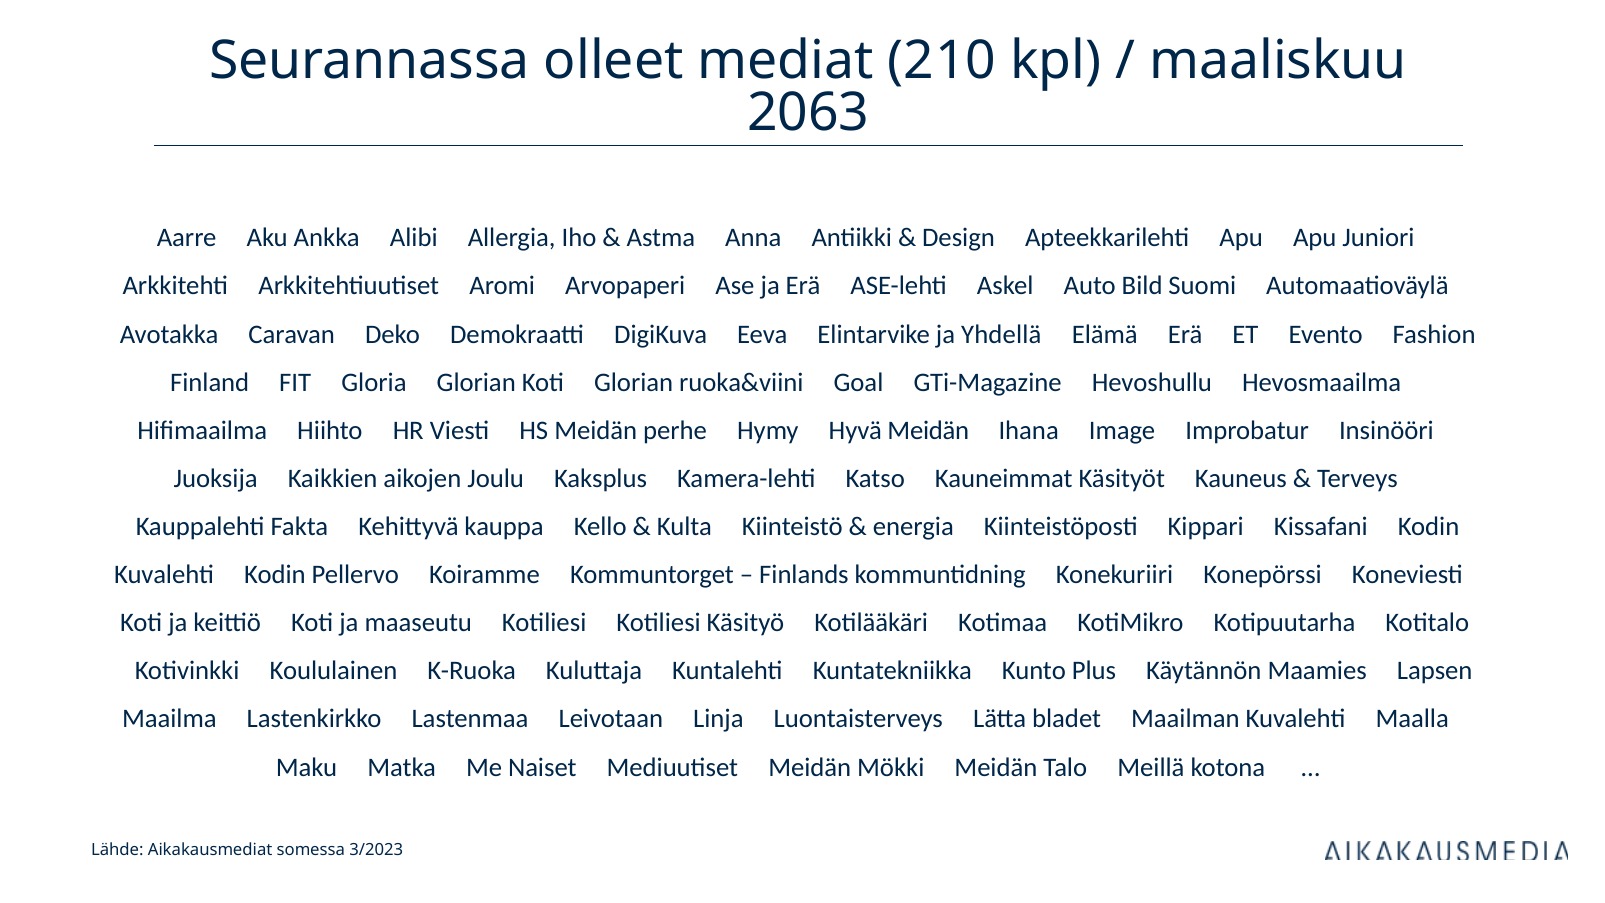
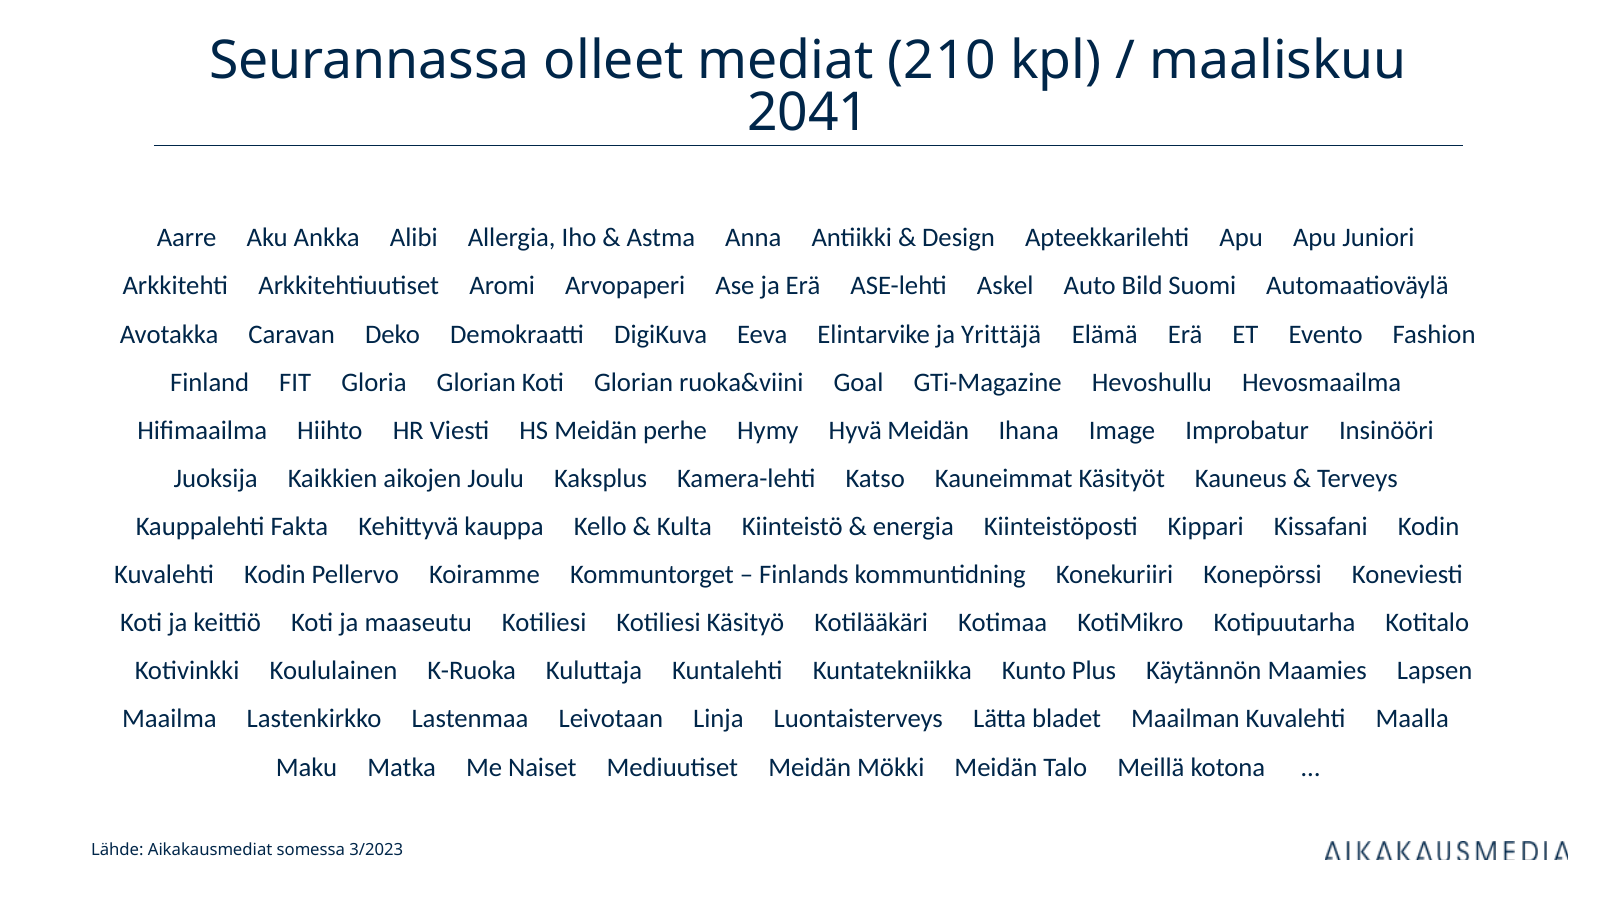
2063: 2063 -> 2041 (808, 113)
Yhdellä: Yhdellä -> Yrittäjä (1001, 334)
